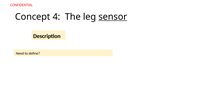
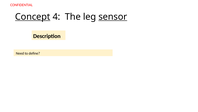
Concept underline: none -> present (33, 17)
